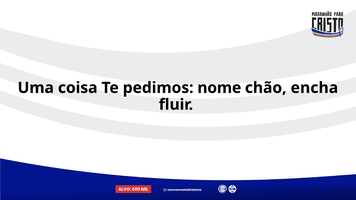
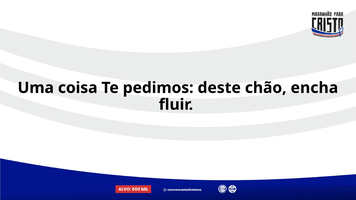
nome: nome -> deste (219, 88)
